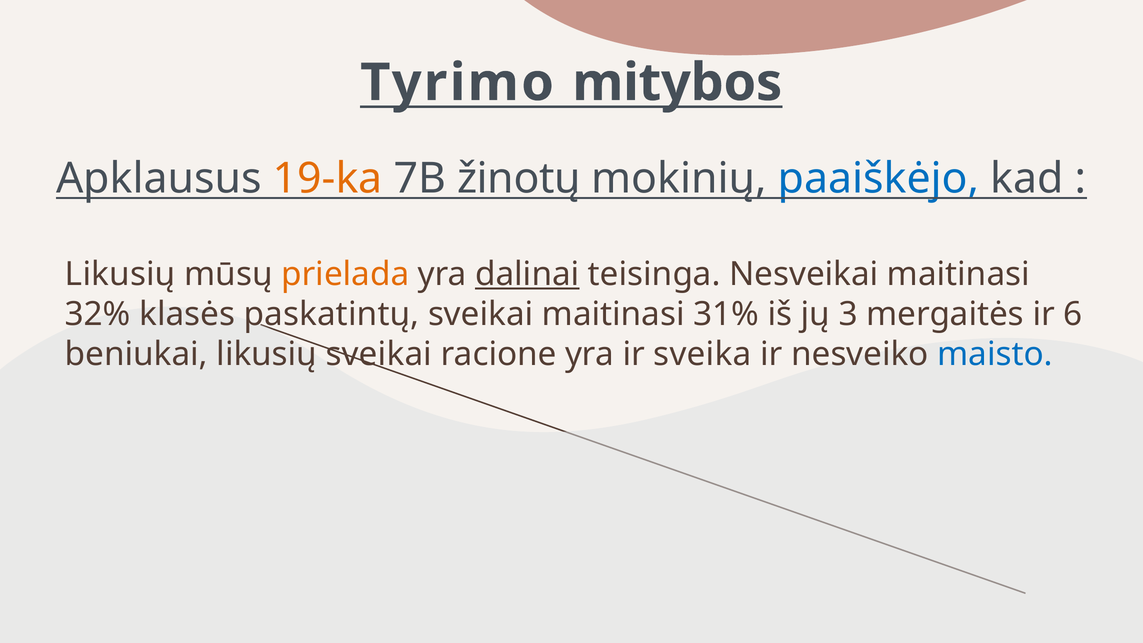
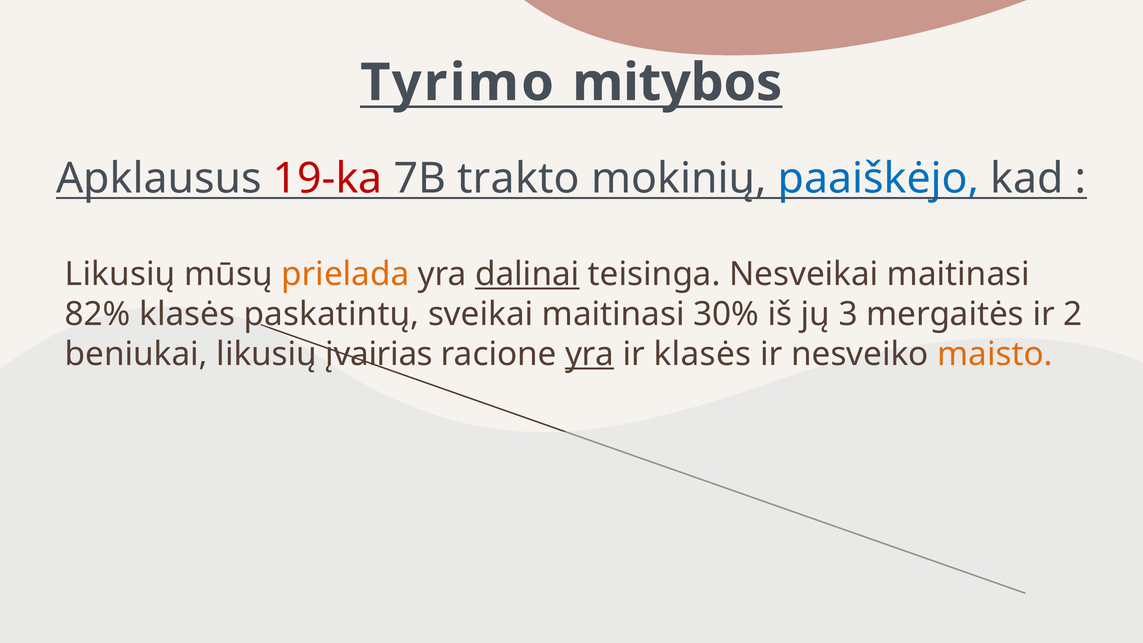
19-ka colour: orange -> red (328, 178)
žinotų: žinotų -> trakto (519, 178)
32%: 32% -> 82% (98, 314)
31%: 31% -> 30% (726, 314)
6: 6 -> 2 (1073, 314)
likusių sveikai: sveikai -> įvairias (379, 354)
yra underline: none -> present (590, 354)
ir sveika: sveika -> klasės (702, 354)
maisto colour: blue -> orange (995, 354)
